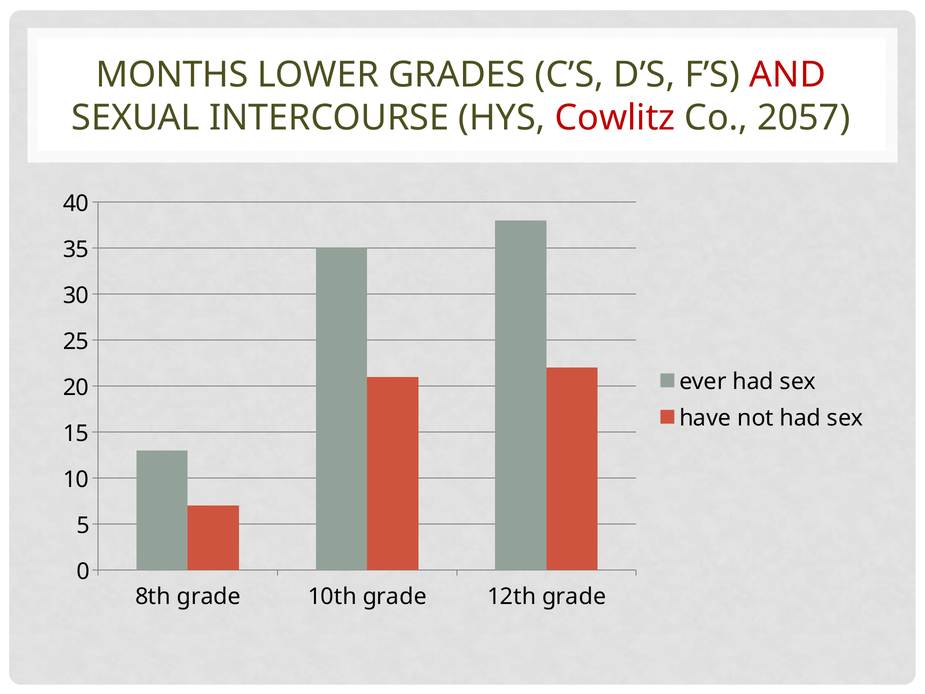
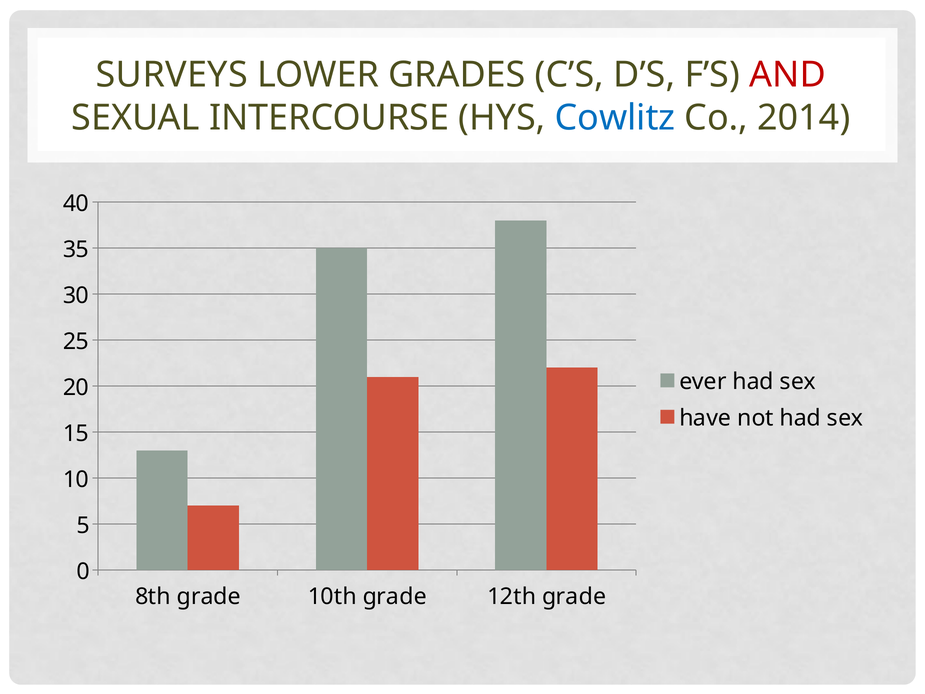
MONTHS: MONTHS -> SURVEYS (172, 75)
Cowlitz colour: red -> blue (615, 118)
2057: 2057 -> 2014 (804, 118)
